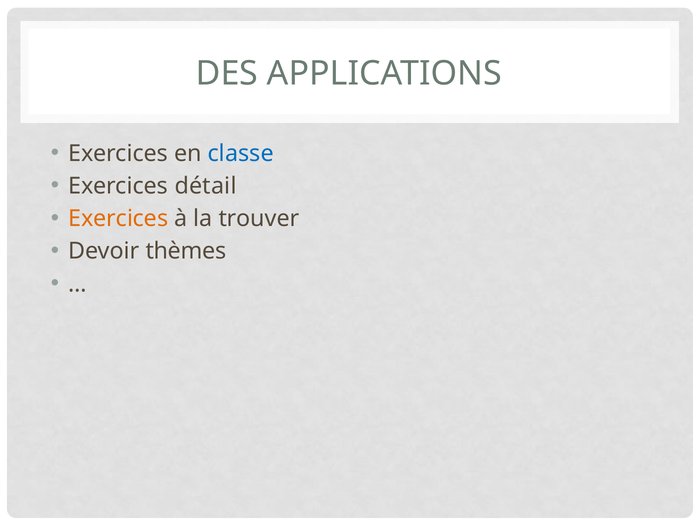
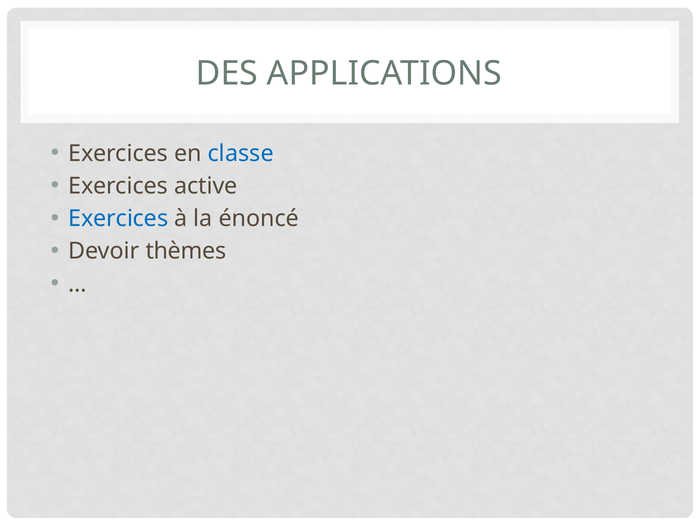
détail: détail -> active (206, 186)
Exercices colour: orange -> blue (118, 219)
trouver: trouver -> énoncé (259, 219)
